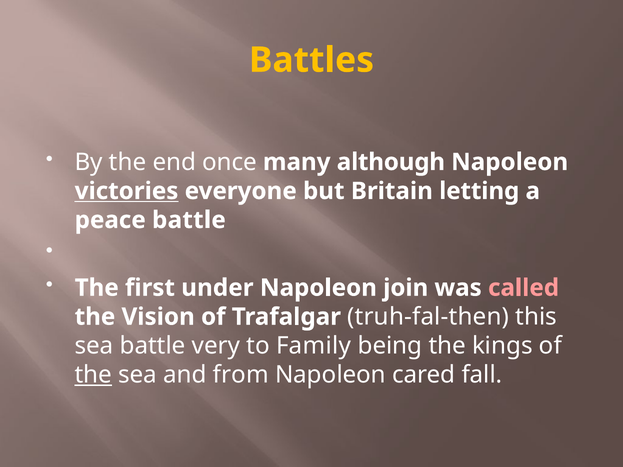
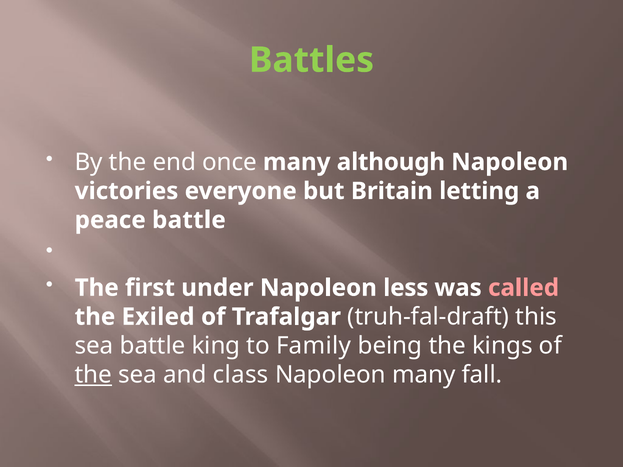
Battles colour: yellow -> light green (311, 60)
victories underline: present -> none (127, 191)
join: join -> less (406, 288)
Vision: Vision -> Exiled (158, 317)
truh-fal-then: truh-fal-then -> truh-fal-draft (428, 317)
very: very -> king (216, 346)
from: from -> class (241, 375)
Napoleon cared: cared -> many (424, 375)
